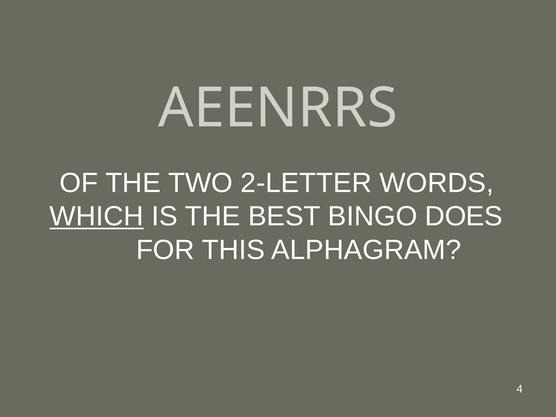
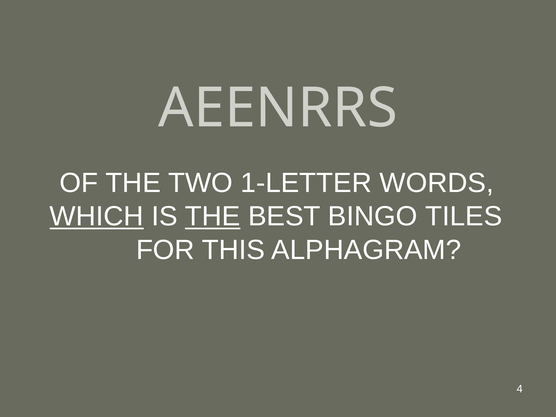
2-LETTER: 2-LETTER -> 1-LETTER (306, 183)
THE underline: none -> present (213, 216)
DOES: DOES -> TILES (464, 216)
